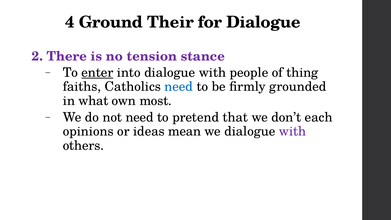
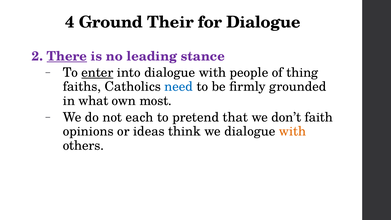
There underline: none -> present (67, 56)
tension: tension -> leading (152, 56)
not need: need -> each (139, 117)
each: each -> faith (319, 117)
mean: mean -> think (185, 131)
with colour: purple -> orange (293, 131)
